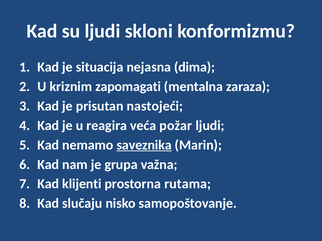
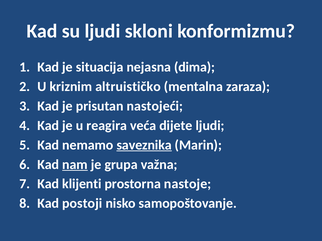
zapomagati: zapomagati -> altruističko (128, 87)
požar: požar -> dijete (176, 126)
nam underline: none -> present (75, 165)
rutama: rutama -> nastoje (188, 184)
slučaju: slučaju -> postoji (82, 204)
